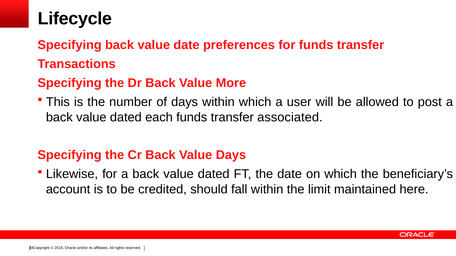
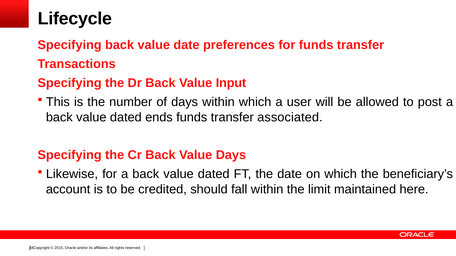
More: More -> Input (231, 83)
each: each -> ends (159, 117)
